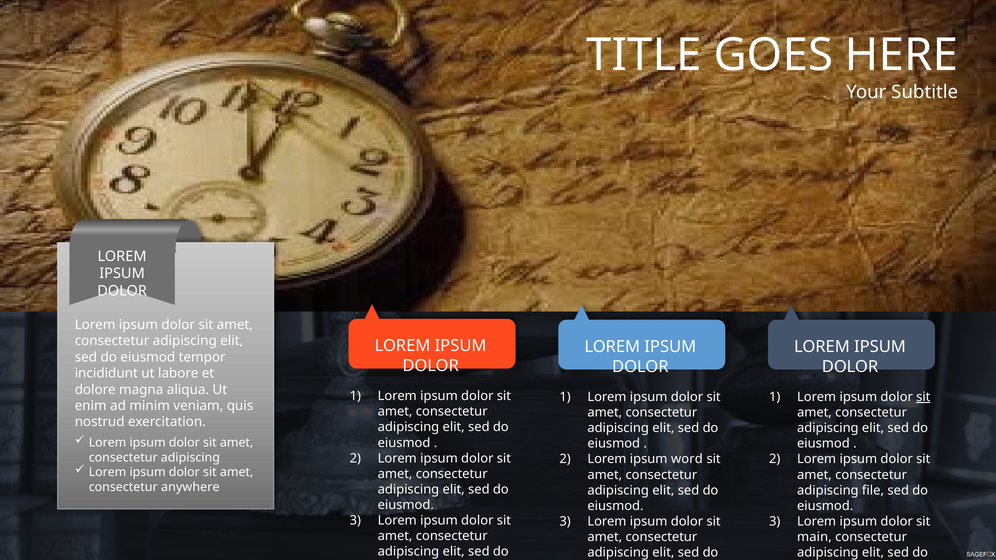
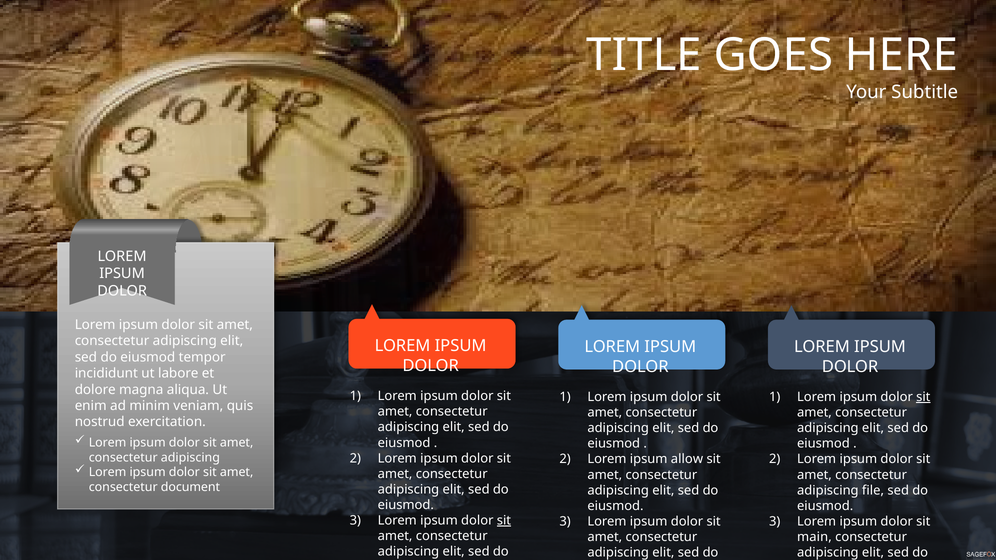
word: word -> allow (687, 459)
anywhere: anywhere -> document (190, 487)
sit underline: none -> present (504, 521)
